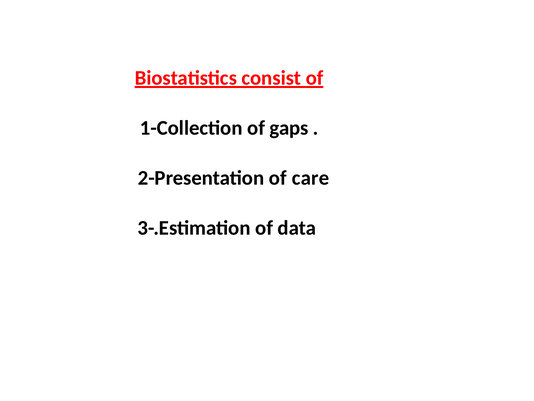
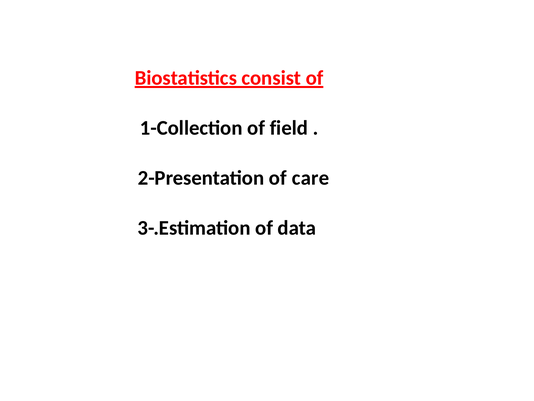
gaps: gaps -> field (289, 128)
